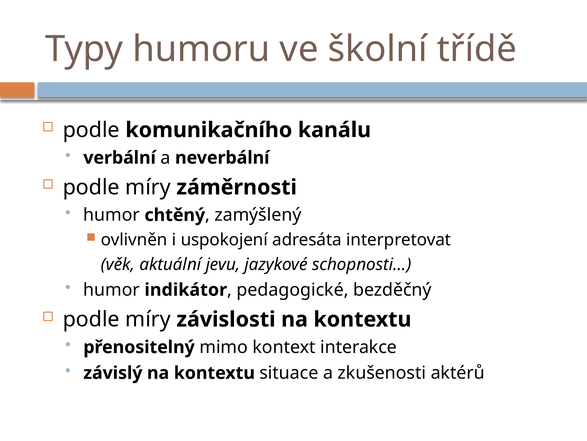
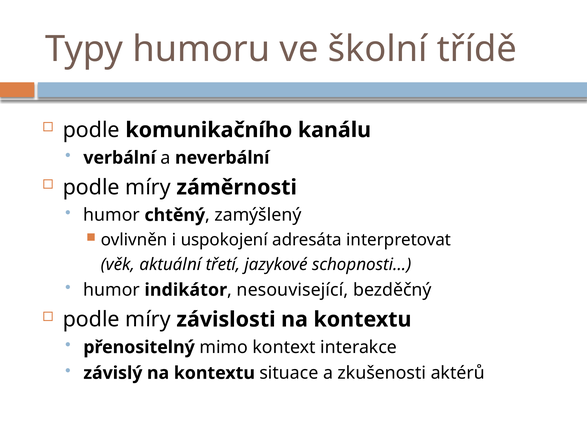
jevu: jevu -> třetí (223, 264)
pedagogické: pedagogické -> nesouvisející (292, 289)
